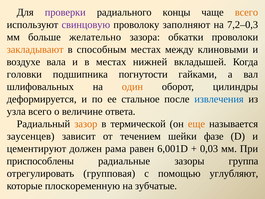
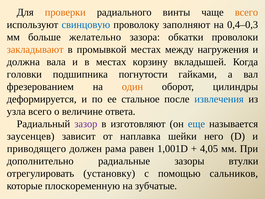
проверки colour: purple -> orange (65, 12)
концы: концы -> винты (176, 12)
свинцовую colour: purple -> blue (86, 25)
7,2–0,3: 7,2–0,3 -> 0,4–0,3 (243, 25)
способным: способным -> промывкой (102, 49)
клиновыми: клиновыми -> нагружения (223, 49)
воздухе: воздухе -> должна (23, 62)
нижней: нижней -> корзину (150, 62)
шлифовальных: шлифовальных -> фрезерованием (40, 87)
зазор colour: orange -> purple (86, 124)
термической: термической -> изготовляют (138, 124)
еще colour: orange -> blue (196, 124)
течением: течением -> наплавка (140, 136)
фазе: фазе -> него (214, 136)
цементируют: цементируют -> приводящего (36, 148)
6,001D: 6,001D -> 1,001D (173, 148)
0,03: 0,03 -> 4,05 (209, 148)
приспособлены: приспособлены -> дополнительно (40, 161)
группа: группа -> втулки (243, 161)
групповая: групповая -> установку (109, 173)
углубляют: углубляют -> сальников (234, 173)
